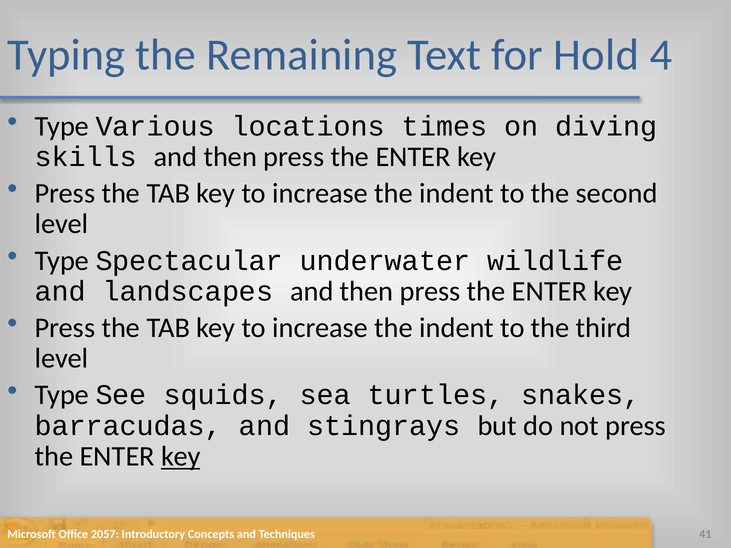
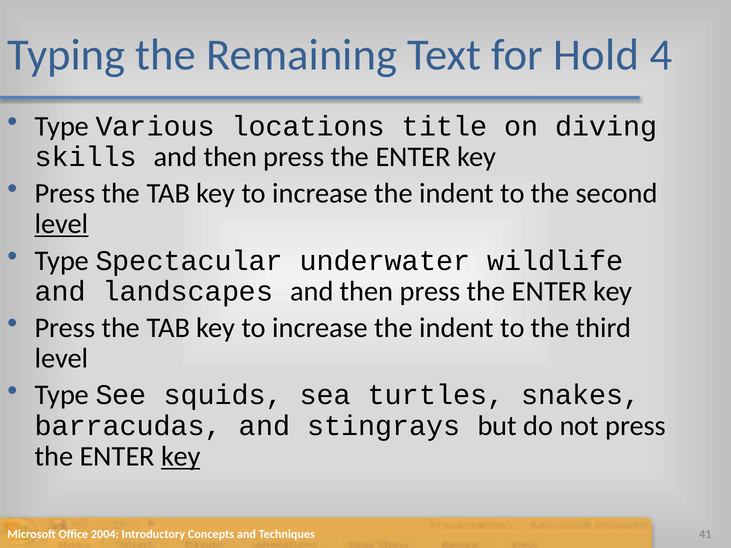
times: times -> title (445, 126)
level underline: none -> present (62, 224)
2057: 2057 -> 2004 (105, 534)
